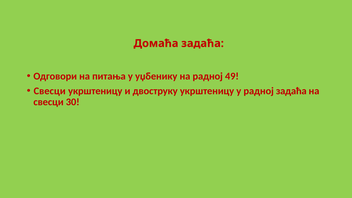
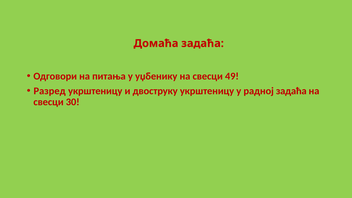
уџбенику на радној: радној -> свесци (208, 76)
Свесци: Свесци -> Разред (50, 91)
